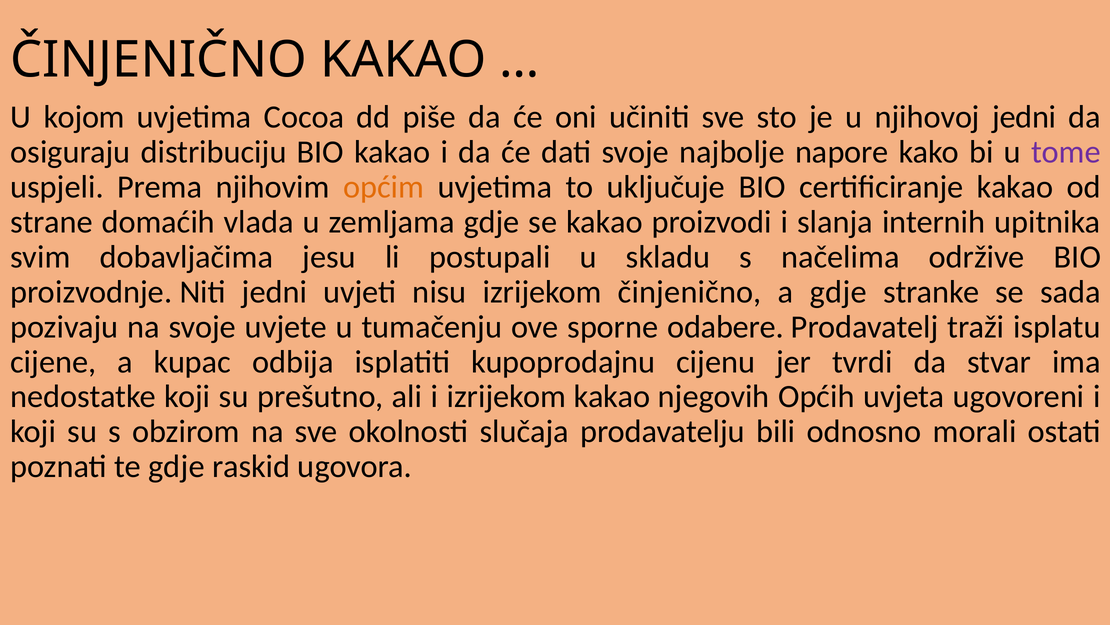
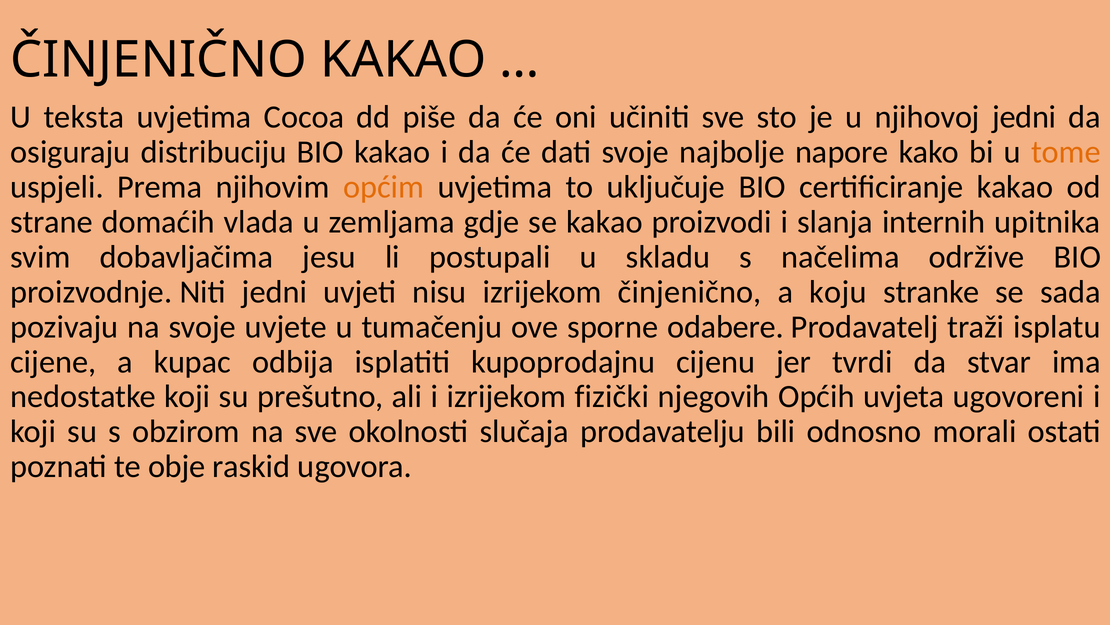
kojom: kojom -> teksta (84, 117)
tome colour: purple -> orange (1066, 152)
a gdje: gdje -> koju (838, 292)
izrijekom kakao: kakao -> fizički (612, 396)
te gdje: gdje -> obje (177, 466)
